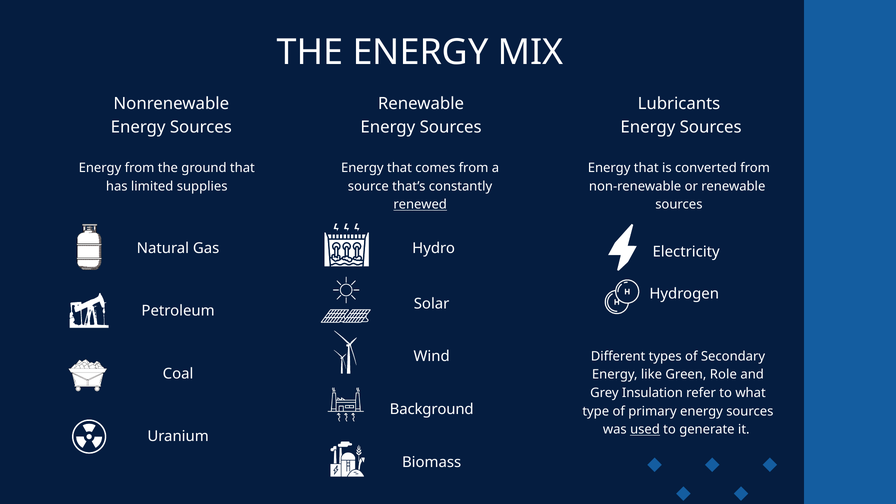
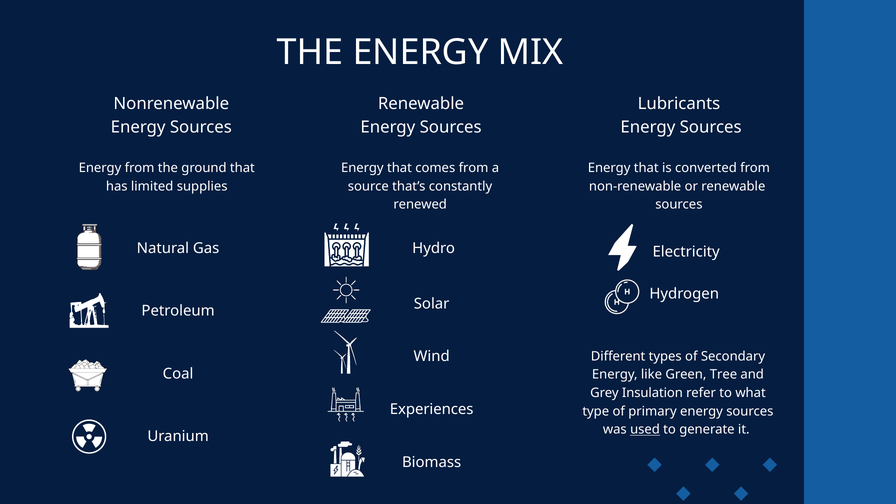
renewed underline: present -> none (420, 205)
Role: Role -> Tree (723, 375)
Background: Background -> Experiences (432, 409)
